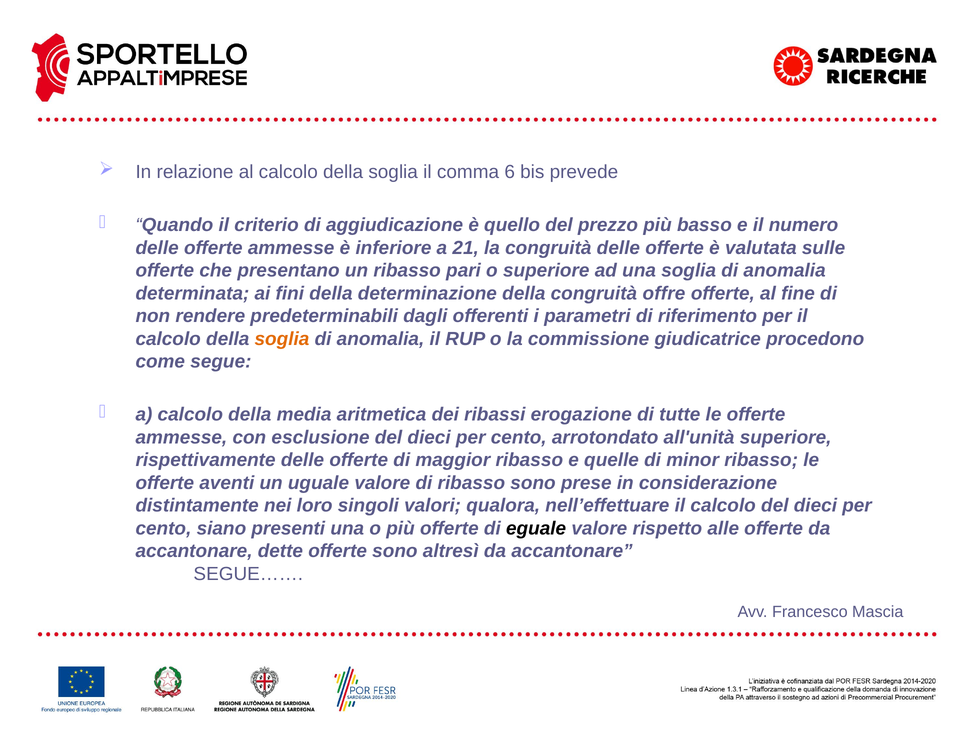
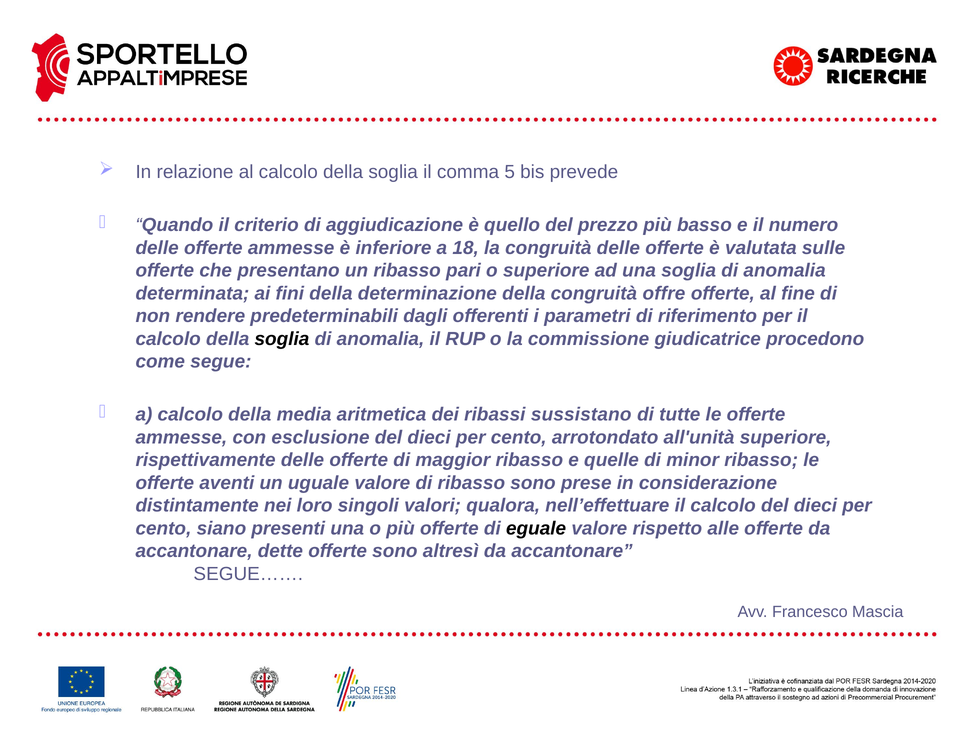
6: 6 -> 5 (510, 172)
21: 21 -> 18 (466, 248)
soglia colour: orange -> black (282, 339)
erogazione: erogazione -> sussistano (581, 414)
